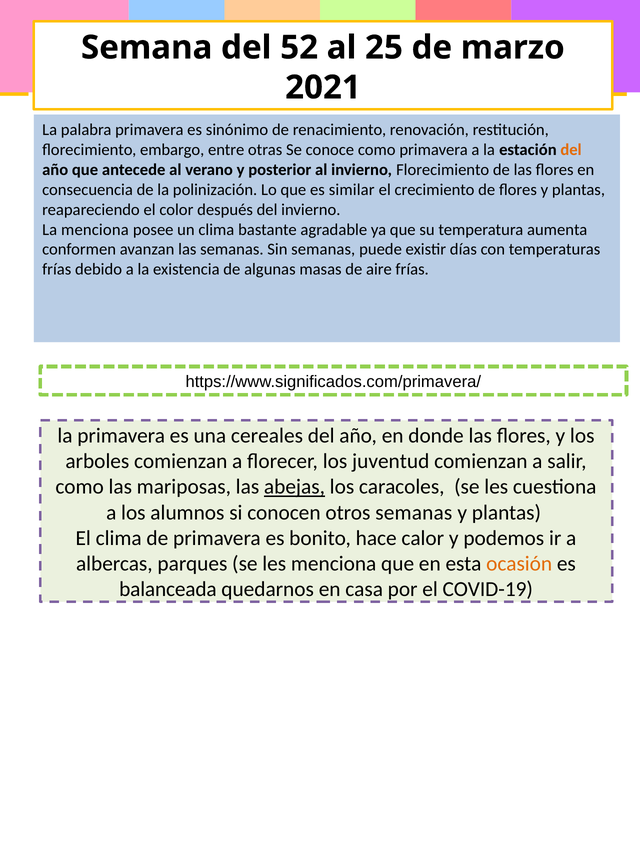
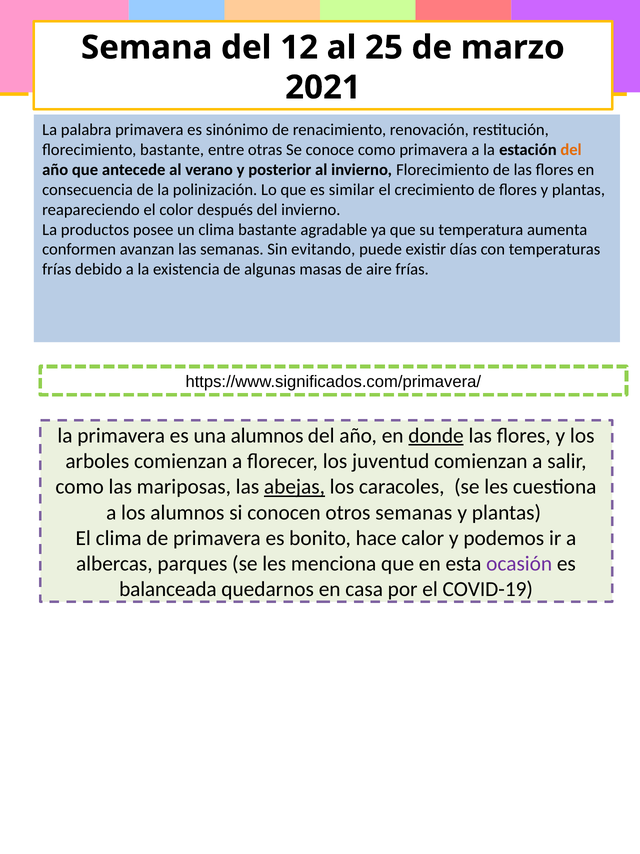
52: 52 -> 12 (299, 48)
florecimiento embargo: embargo -> bastante (172, 150)
La menciona: menciona -> productos (95, 229)
Sin semanas: semanas -> evitando (323, 249)
una cereales: cereales -> alumnos (267, 435)
donde underline: none -> present (436, 435)
ocasión colour: orange -> purple (519, 563)
